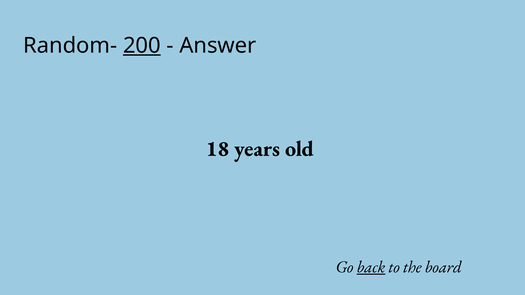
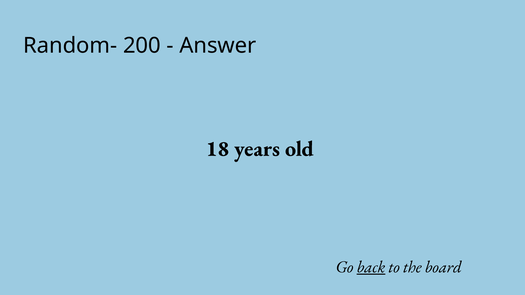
200 underline: present -> none (142, 46)
